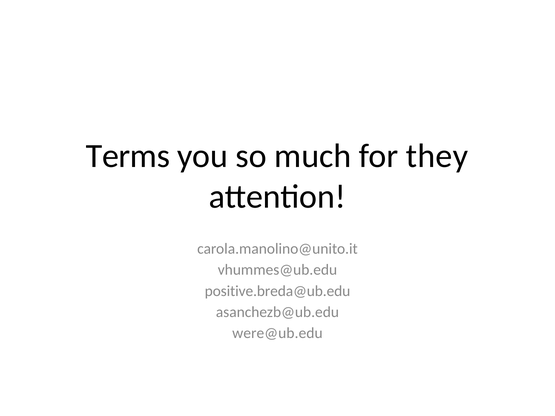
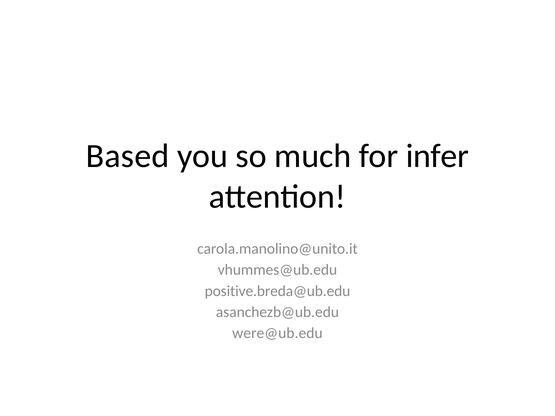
Terms: Terms -> Based (128, 156)
they: they -> infer (437, 156)
